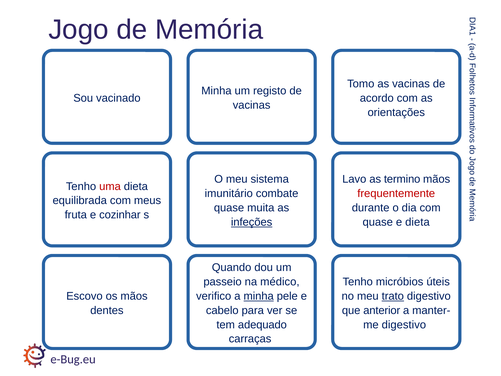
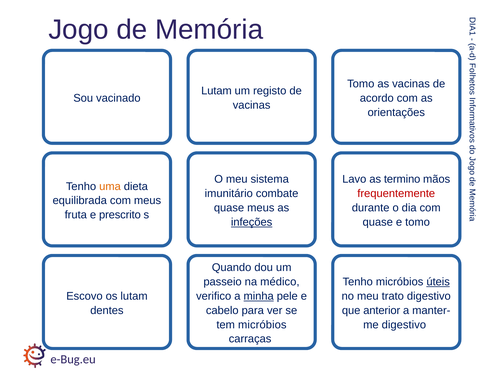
Minha: Minha -> Lutam (216, 91)
uma colour: red -> orange (110, 186)
quase muita: muita -> meus (261, 208)
cozinhar: cozinhar -> prescrito (120, 215)
e dieta: dieta -> tomo (418, 222)
úteis underline: none -> present (438, 282)
os mãos: mãos -> lutam (134, 296)
trato underline: present -> none (393, 296)
tem adequado: adequado -> micróbios (262, 324)
